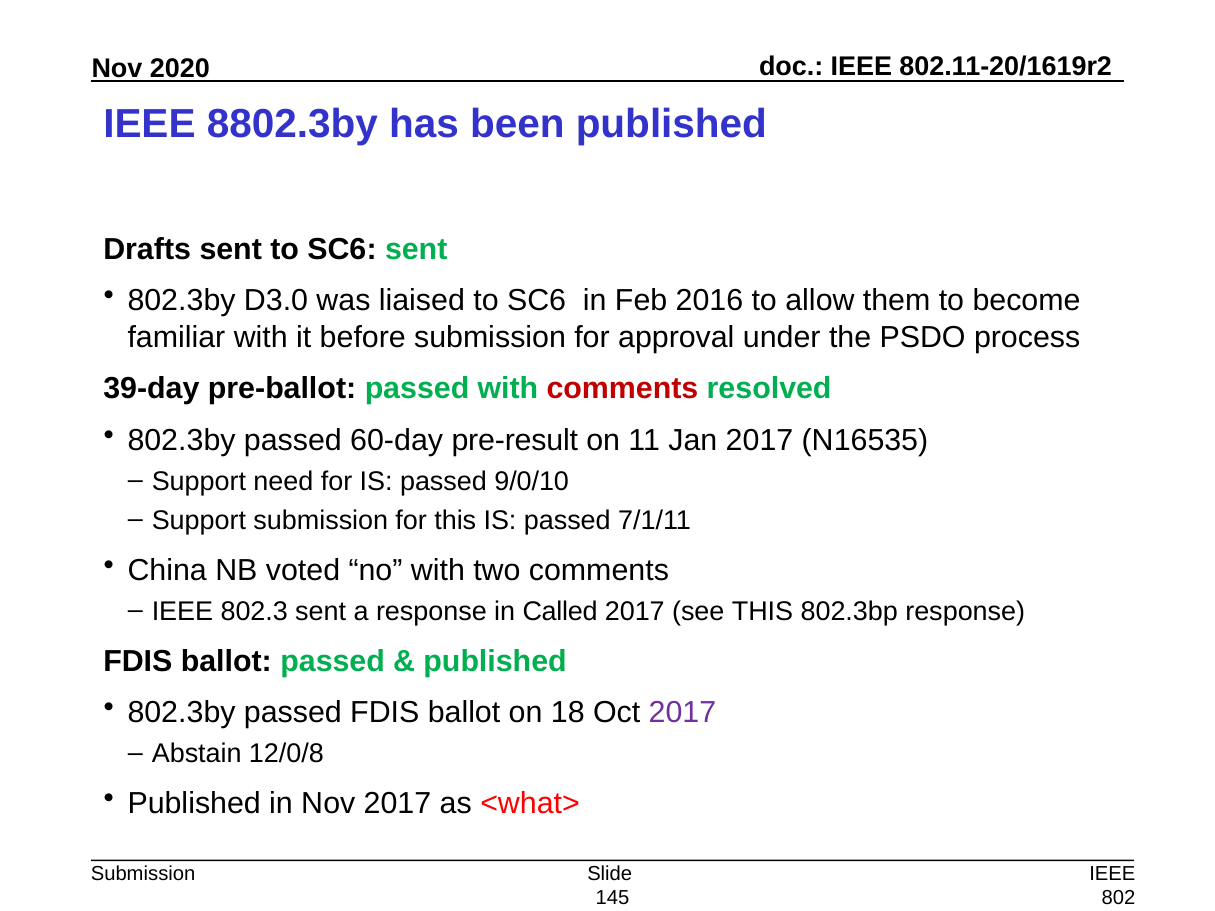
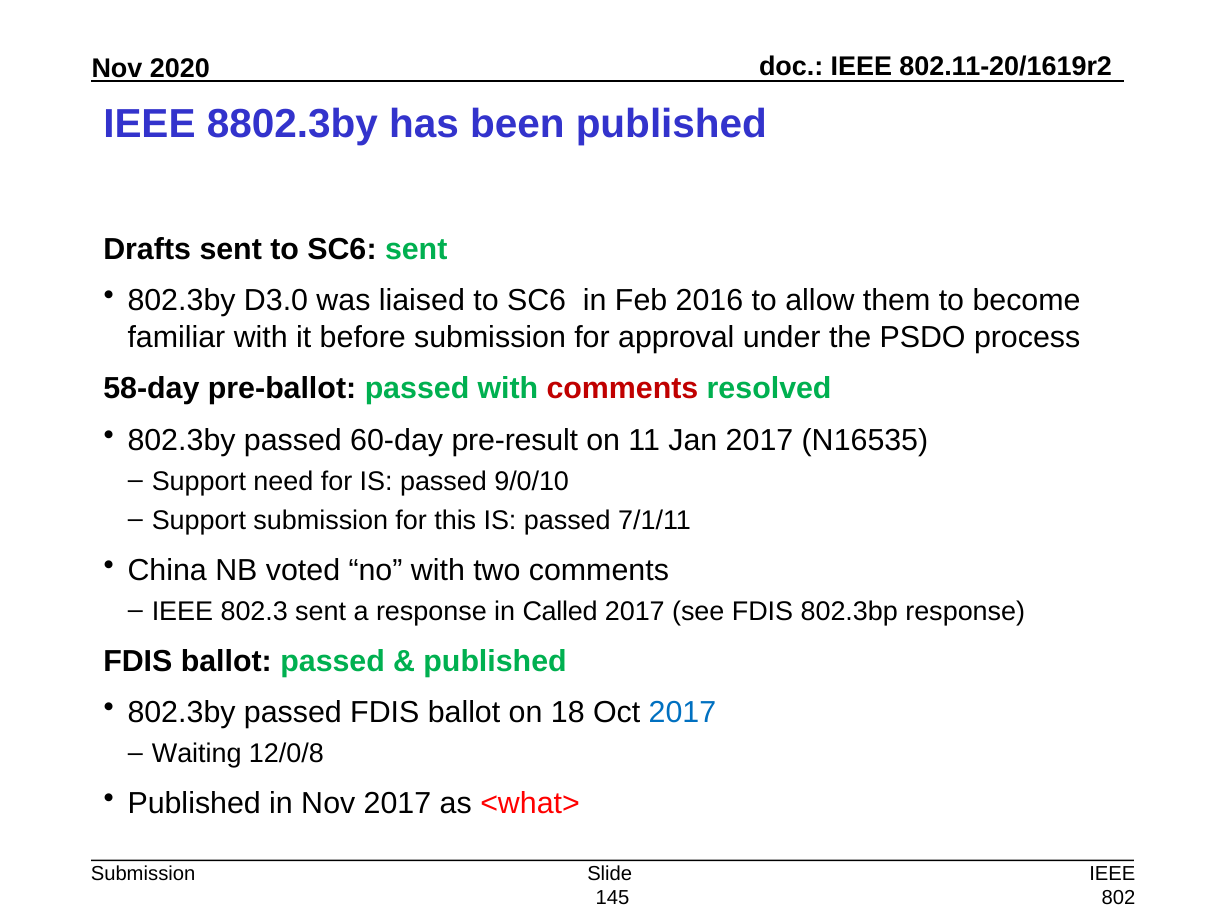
39-day: 39-day -> 58-day (151, 389)
see THIS: THIS -> FDIS (762, 612)
2017 colour: purple -> blue (682, 713)
Abstain: Abstain -> Waiting (197, 754)
